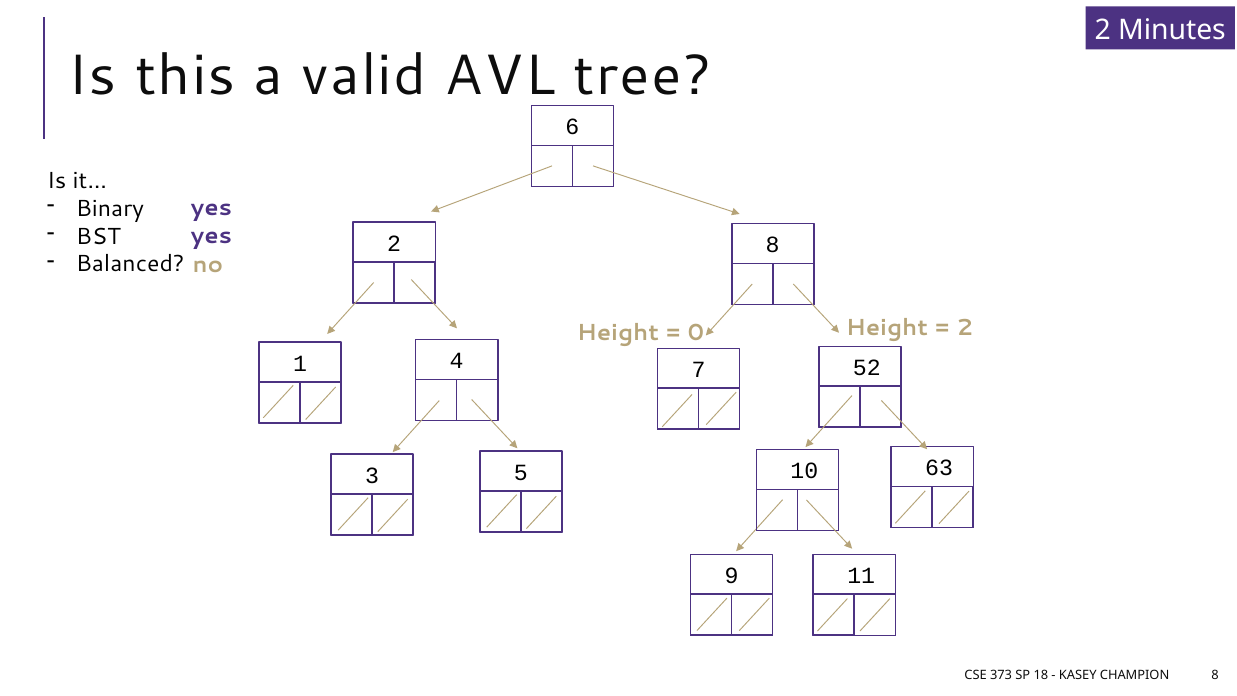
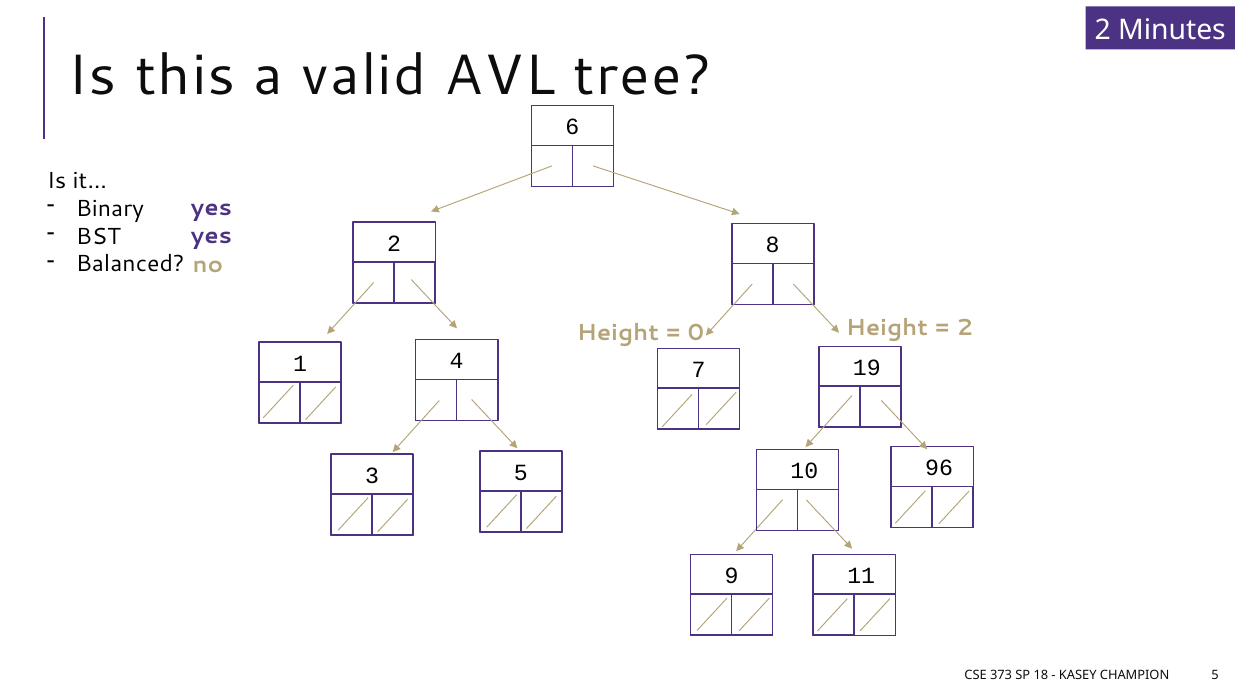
52: 52 -> 19 (867, 368)
63: 63 -> 96 (939, 468)
CHAMPION 8: 8 -> 5 (1215, 675)
